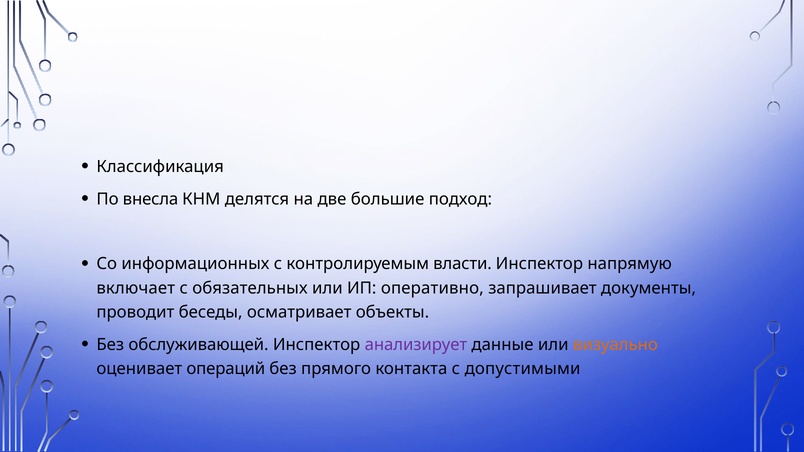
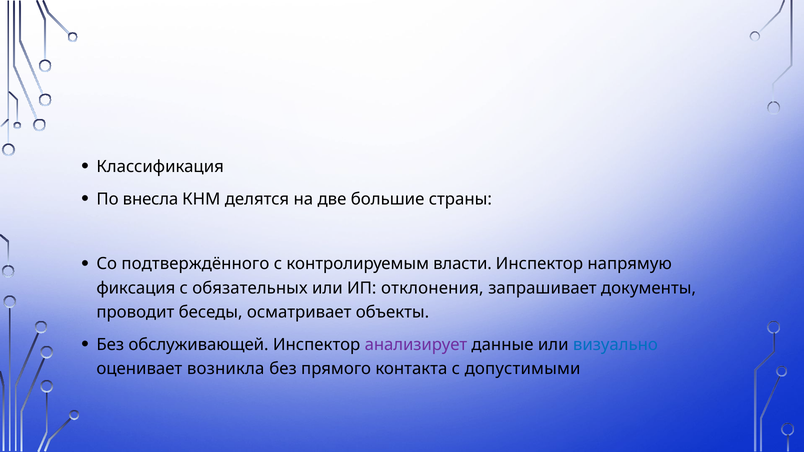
подход: подход -> страны (460, 199)
информационных: информационных -> подтверждённого (195, 264)
включает: включает -> фиксация (136, 288)
оперативно: оперативно -> отклонения (432, 288)
визуально colour: orange -> blue (615, 345)
операций: операций -> возникла (226, 369)
